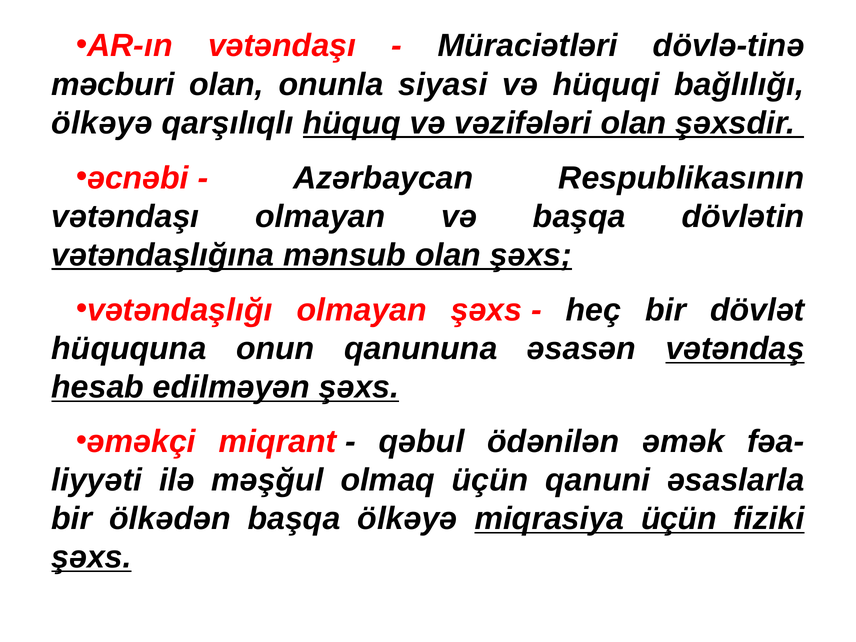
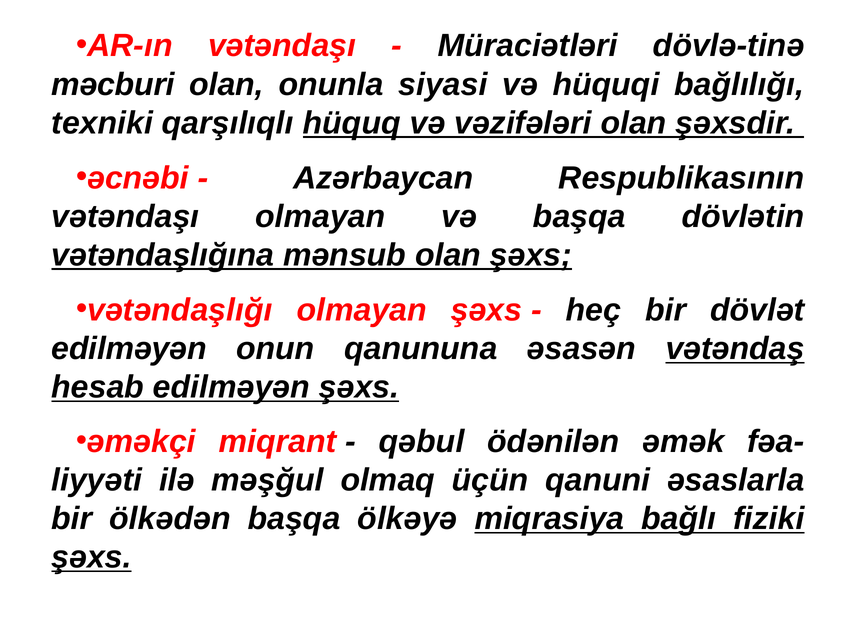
ölkəyə: ölkəyə -> texniki (102, 123)
hüququna: hüququna -> edilməyən (129, 349)
miqrasiya üçün: üçün -> bağlı (679, 519)
